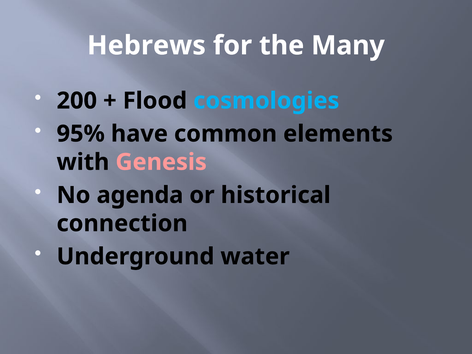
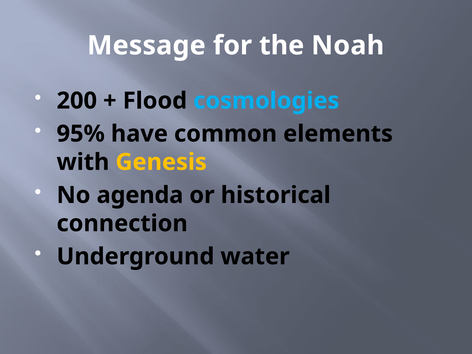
Hebrews: Hebrews -> Message (146, 46)
Many: Many -> Noah (348, 46)
Genesis colour: pink -> yellow (161, 162)
